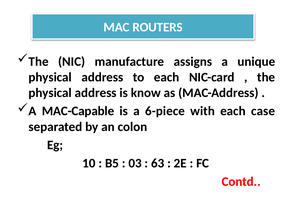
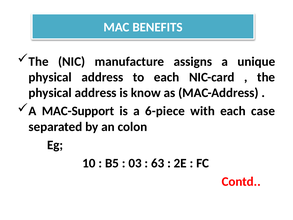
ROUTERS: ROUTERS -> BENEFITS (158, 27)
MAC-Capable: MAC-Capable -> MAC-Support (78, 111)
